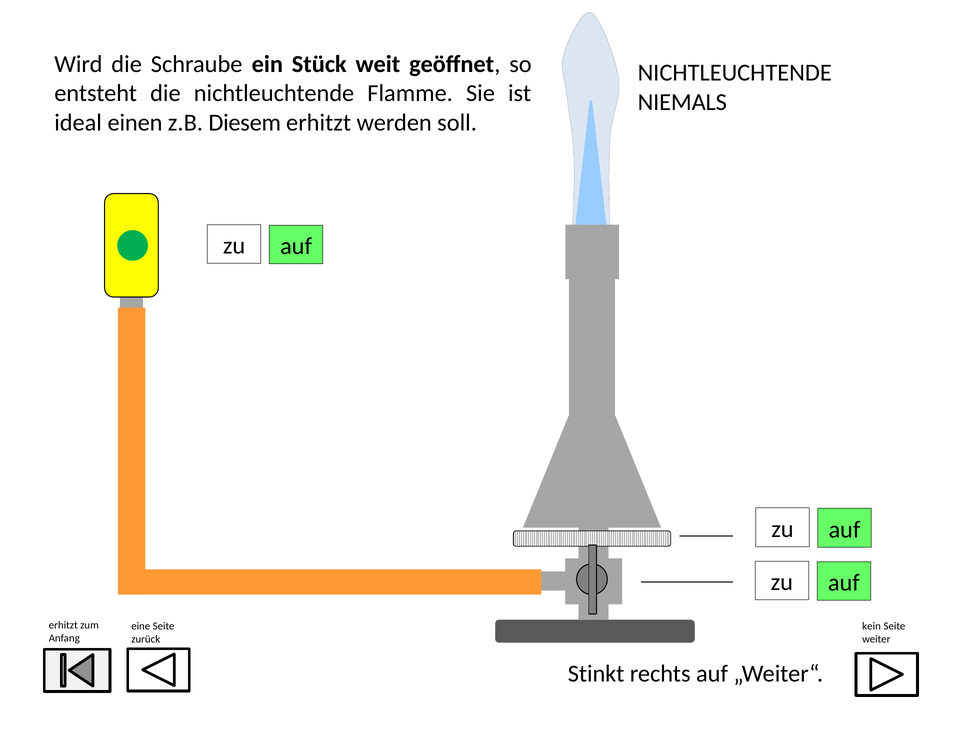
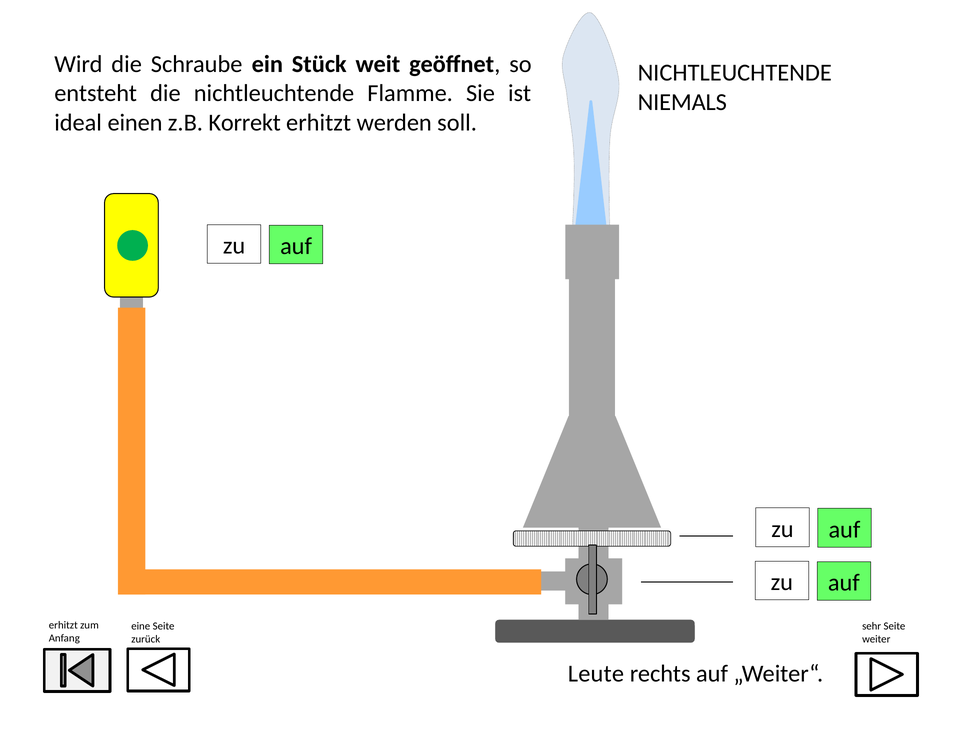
Diesem: Diesem -> Korrekt (245, 123)
kein: kein -> sehr (872, 626)
Stinkt: Stinkt -> Leute (596, 674)
